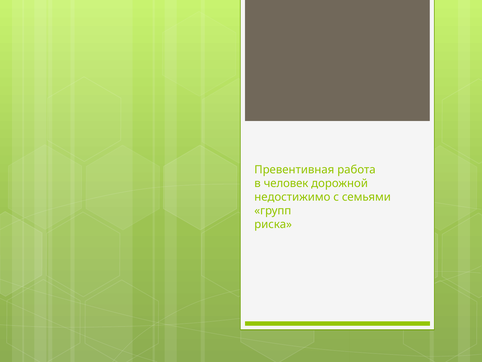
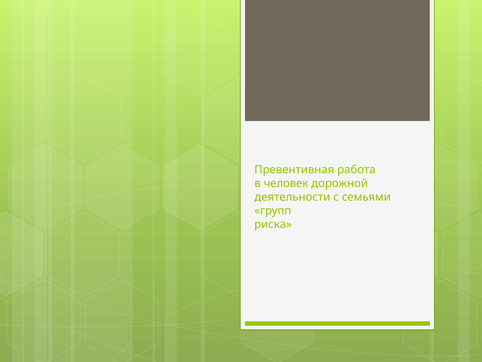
недостижимо: недостижимо -> деятельности (292, 197)
